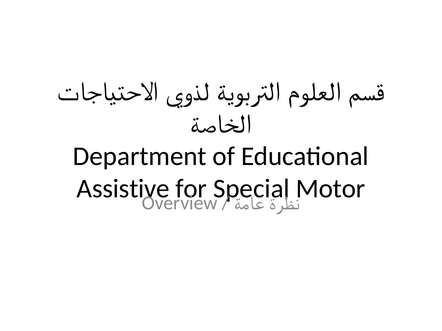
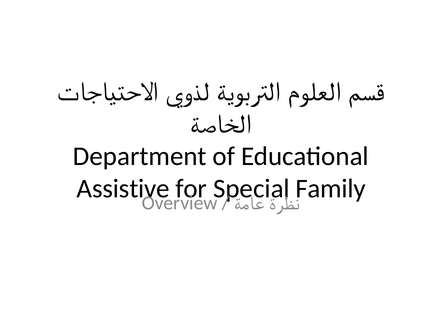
Motor: Motor -> Family (331, 189)
